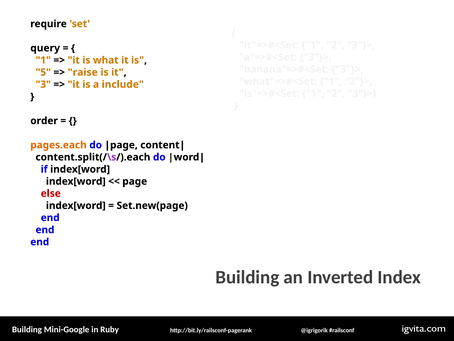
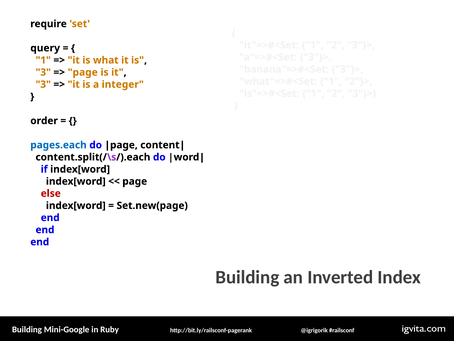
5: 5 -> 3 (43, 72)
raise: raise -> page (83, 72)
include: include -> integer (123, 84)
pages.each colour: orange -> blue (58, 145)
